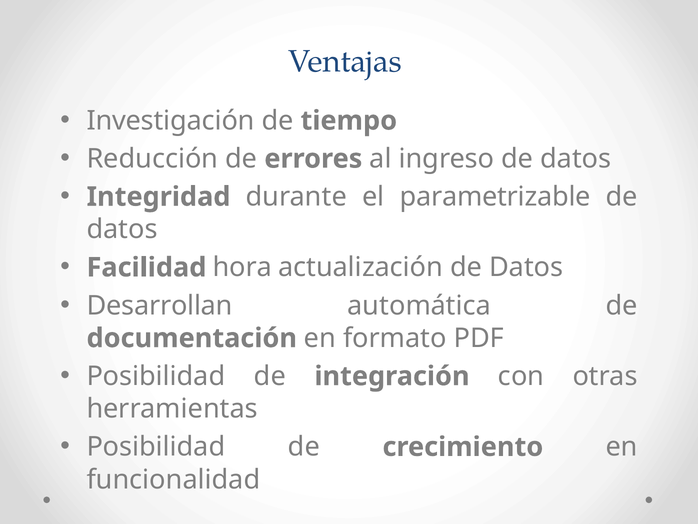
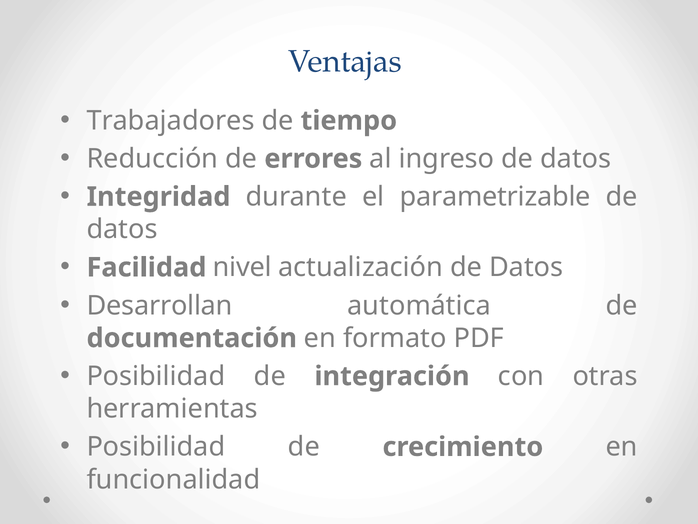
Investigación: Investigación -> Trabajadores (171, 121)
hora: hora -> nivel (242, 267)
